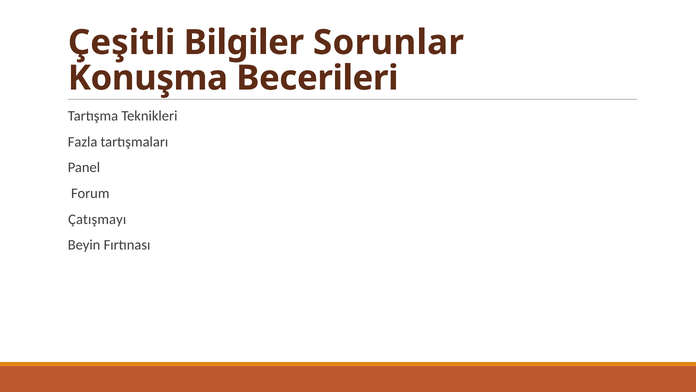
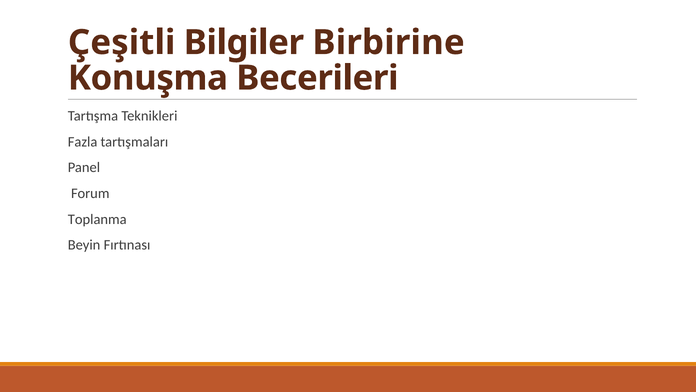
Sorunlar: Sorunlar -> Birbirine (389, 42)
Çatışmayı: Çatışmayı -> Toplanma (97, 219)
